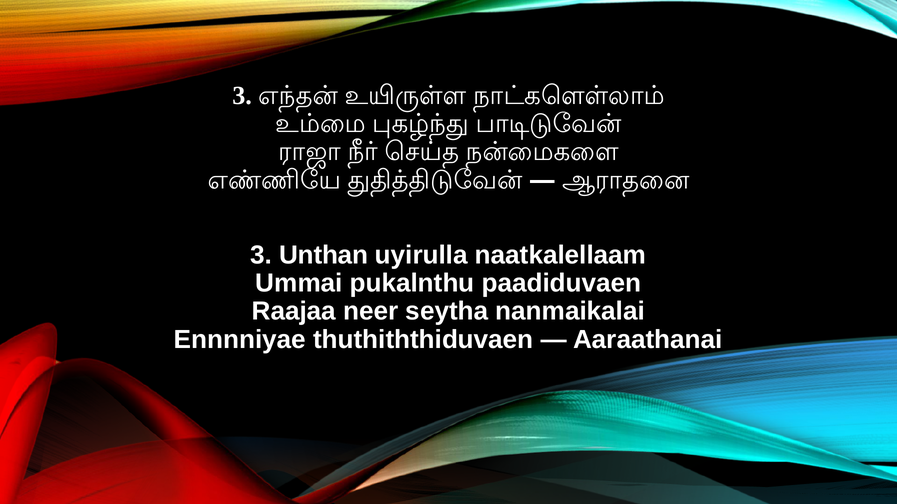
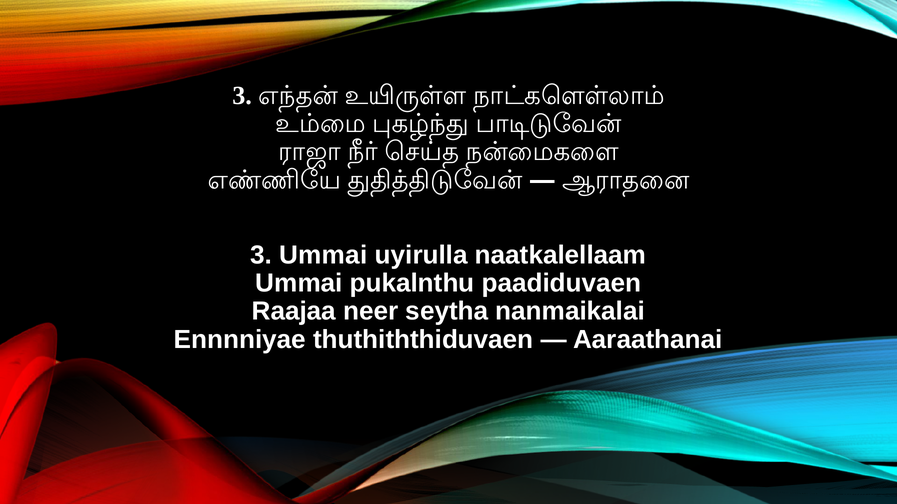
3 Unthan: Unthan -> Ummai (323, 255)
